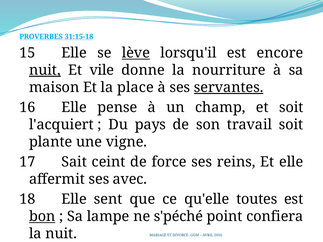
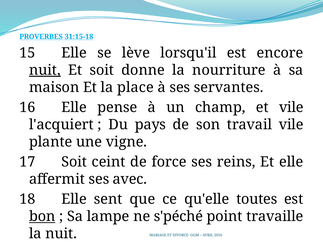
lève underline: present -> none (136, 53)
Et vile: vile -> soit (102, 70)
servantes underline: present -> none (229, 87)
et soit: soit -> vile (291, 108)
travail soit: soit -> vile (291, 125)
17 Sait: Sait -> Soit (74, 162)
confiera: confiera -> travaille (275, 217)
